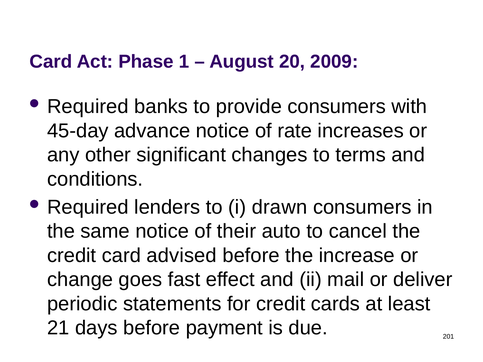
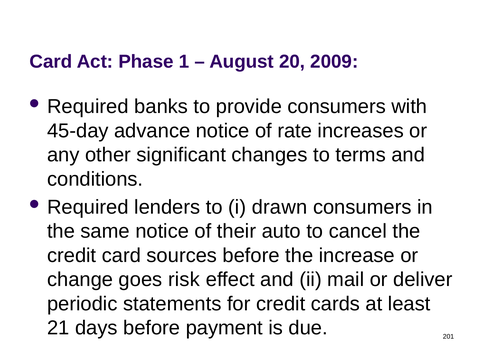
advised: advised -> sources (182, 256)
fast: fast -> risk (184, 280)
